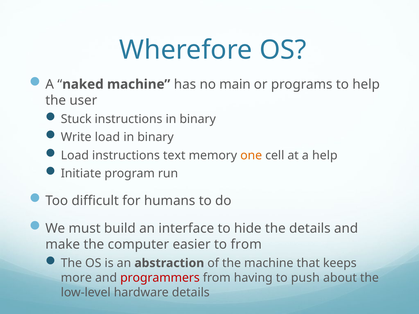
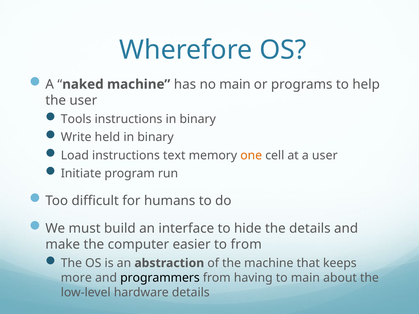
Stuck: Stuck -> Tools (76, 119)
Write load: load -> held (107, 137)
a help: help -> user (325, 156)
programmers colour: red -> black (160, 278)
to push: push -> main (305, 278)
